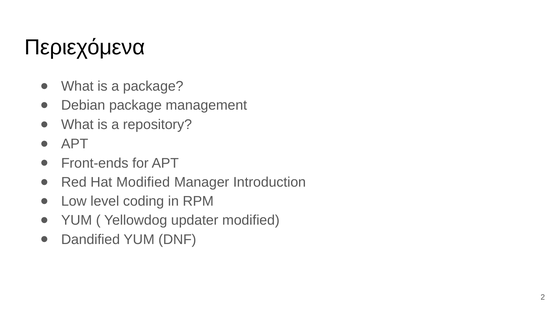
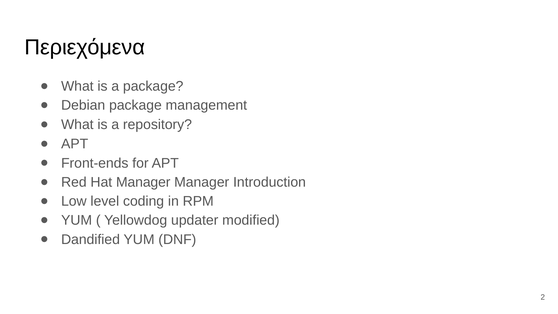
Hat Modified: Modified -> Manager (143, 182)
